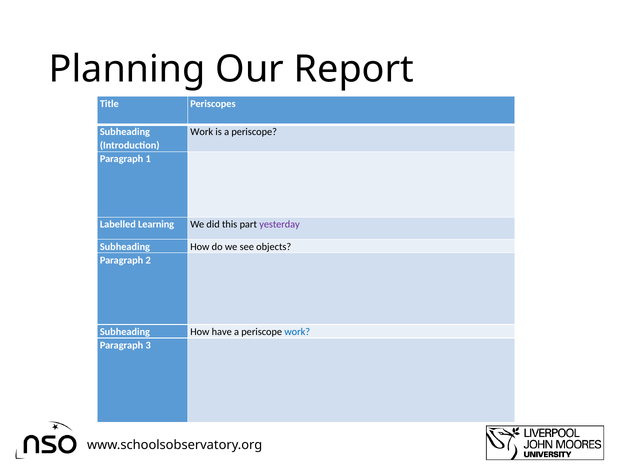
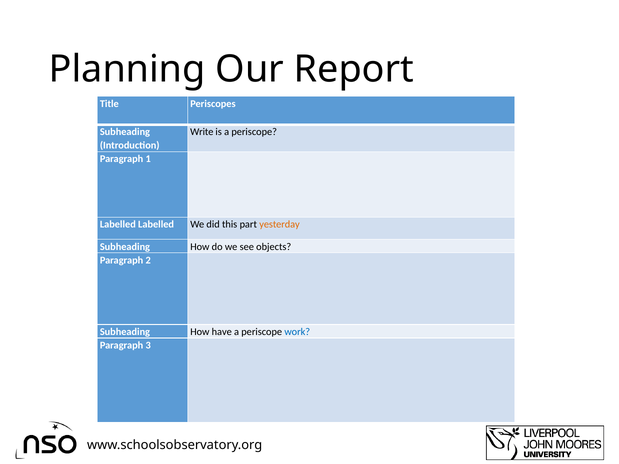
Work: Work -> Write (202, 132)
Labelled Learning: Learning -> Labelled (156, 225)
yesterday colour: purple -> orange (279, 225)
